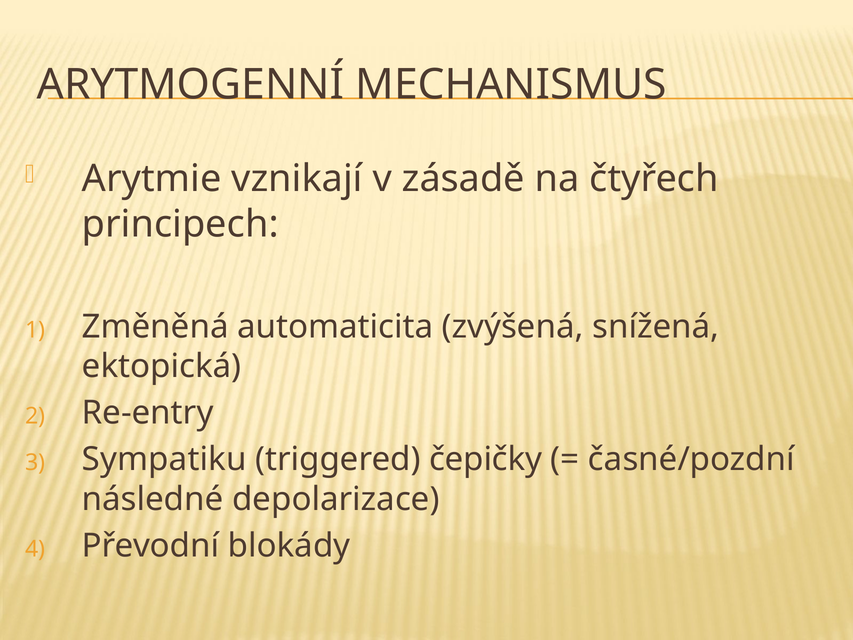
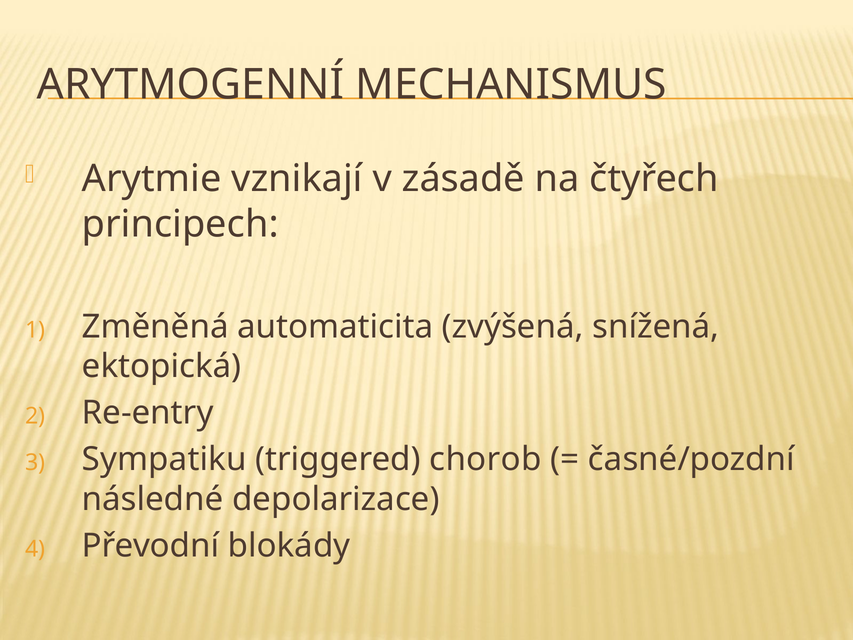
čepičky: čepičky -> chorob (485, 459)
